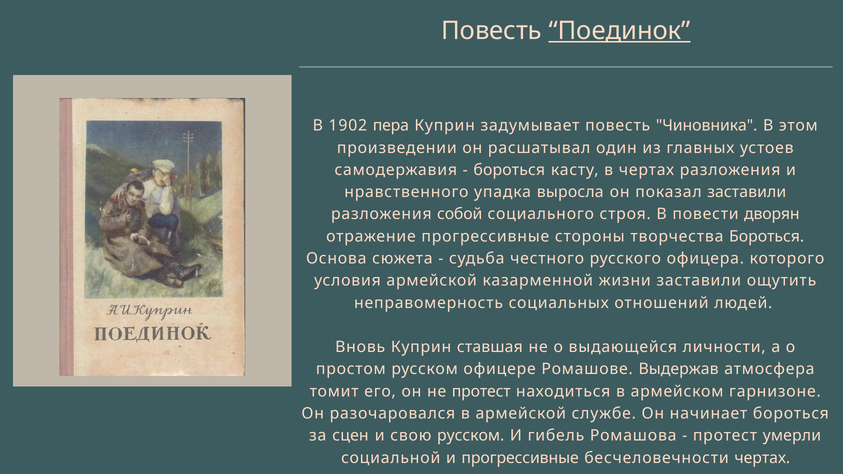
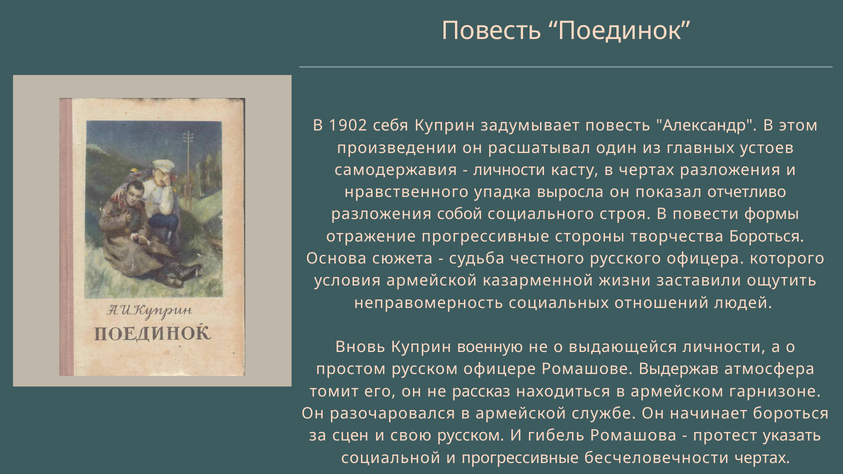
Поединок underline: present -> none (620, 31)
пера: пера -> себя (391, 126)
Чиновника: Чиновника -> Александр (707, 126)
бороться: бороться -> личности (509, 170)
показал заставили: заставили -> отчетливо (747, 192)
дворян: дворян -> формы (772, 214)
ставшая: ставшая -> военную (490, 347)
не протест: протест -> рассказ (481, 392)
умерли: умерли -> указать (792, 436)
